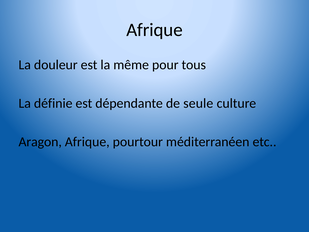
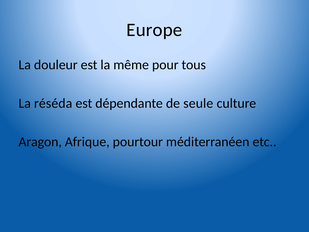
Afrique: Afrique -> Europe (154, 30)
définie: définie -> réséda (53, 103)
